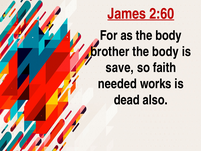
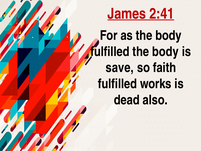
2:60: 2:60 -> 2:41 (162, 14)
brother: brother -> fulfilled (110, 52)
needed: needed -> fulfilled (117, 84)
